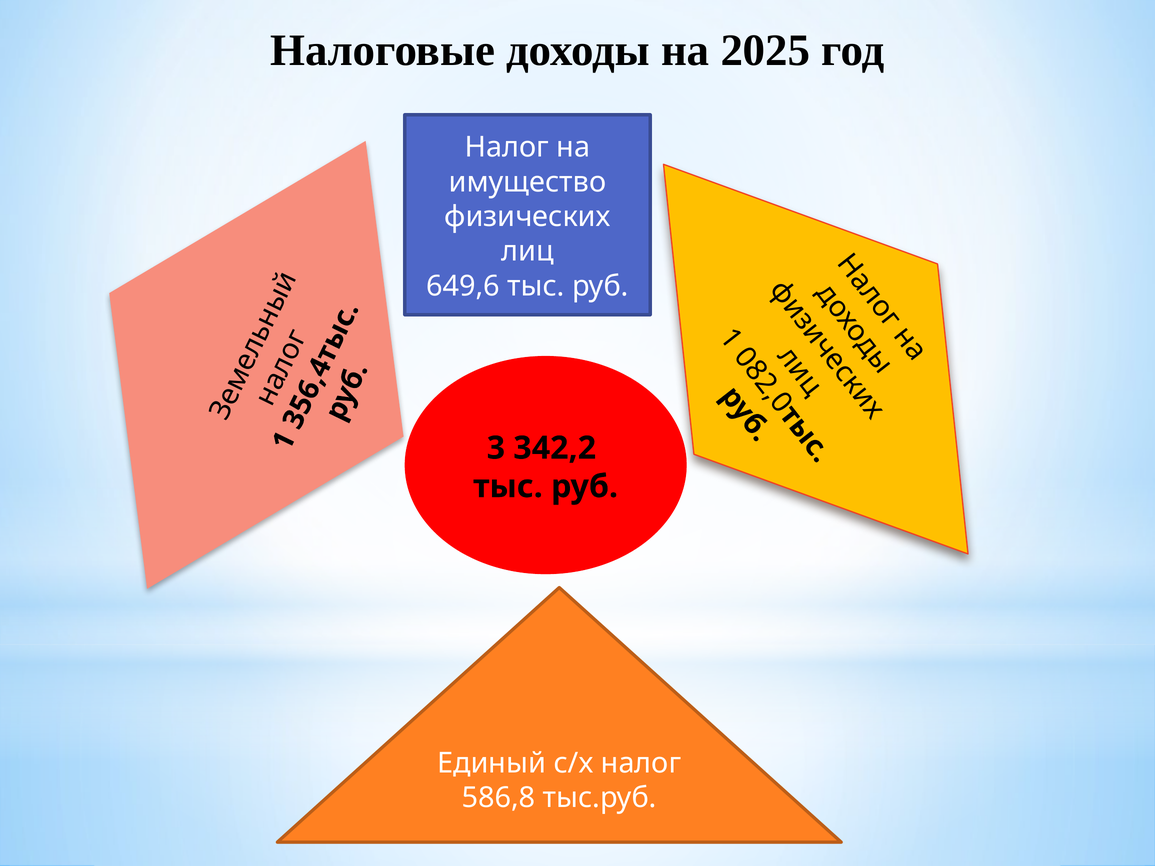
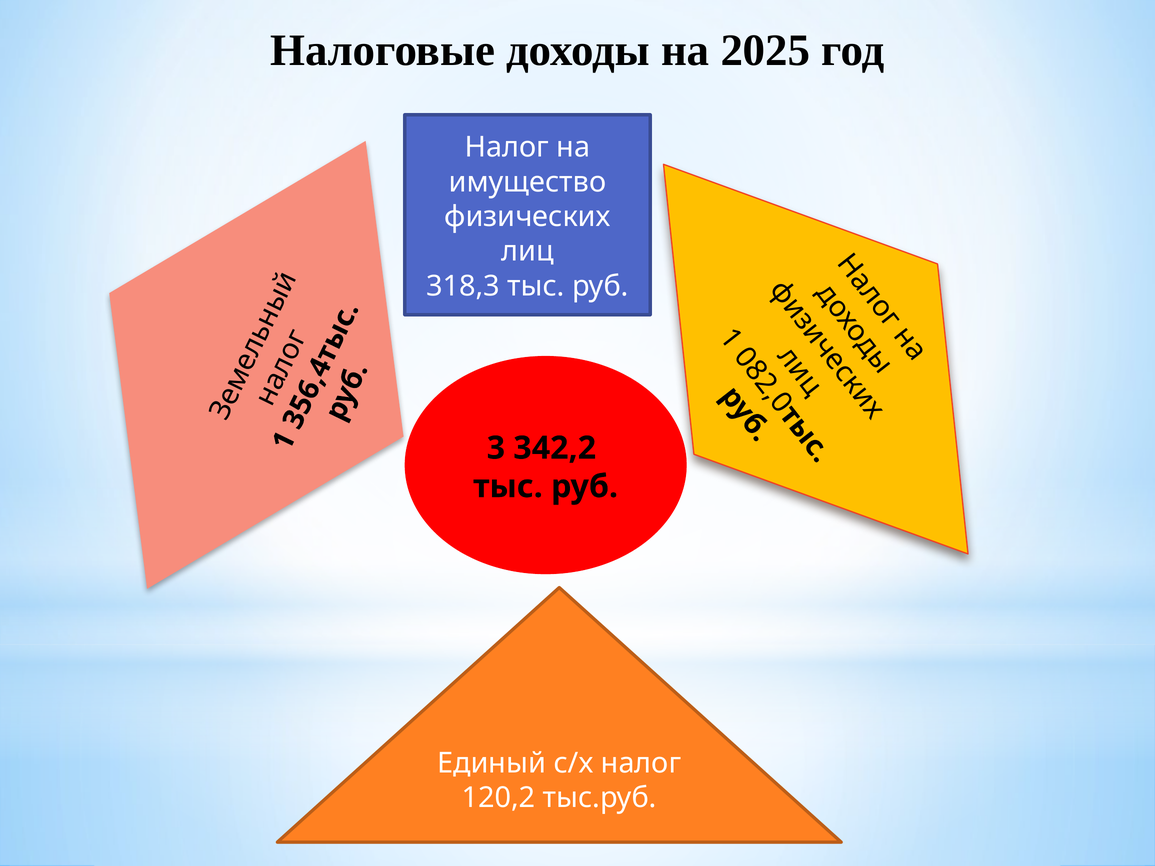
649,6: 649,6 -> 318,3 (463, 286)
586,8: 586,8 -> 120,2 (499, 798)
